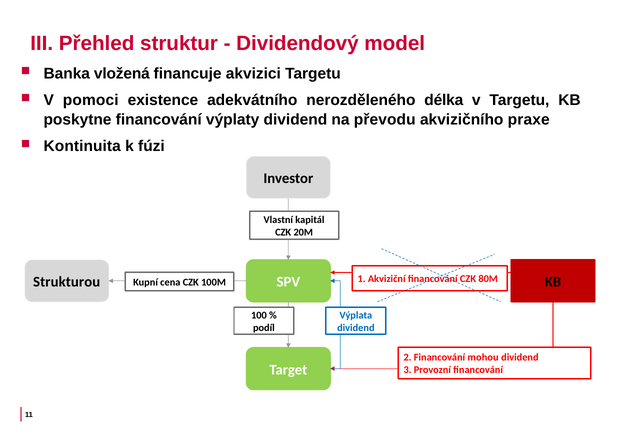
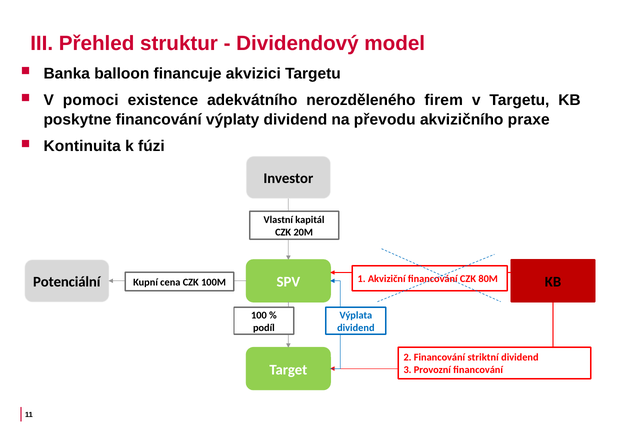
vložená: vložená -> balloon (122, 74)
délka: délka -> firem (444, 100)
Strukturou: Strukturou -> Potenciální (67, 282)
mohou: mohou -> striktní (483, 357)
